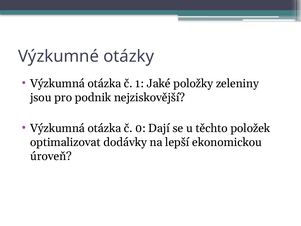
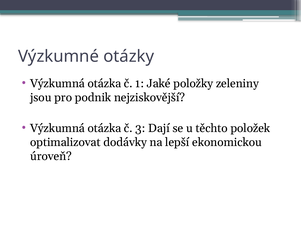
0: 0 -> 3 (140, 128)
